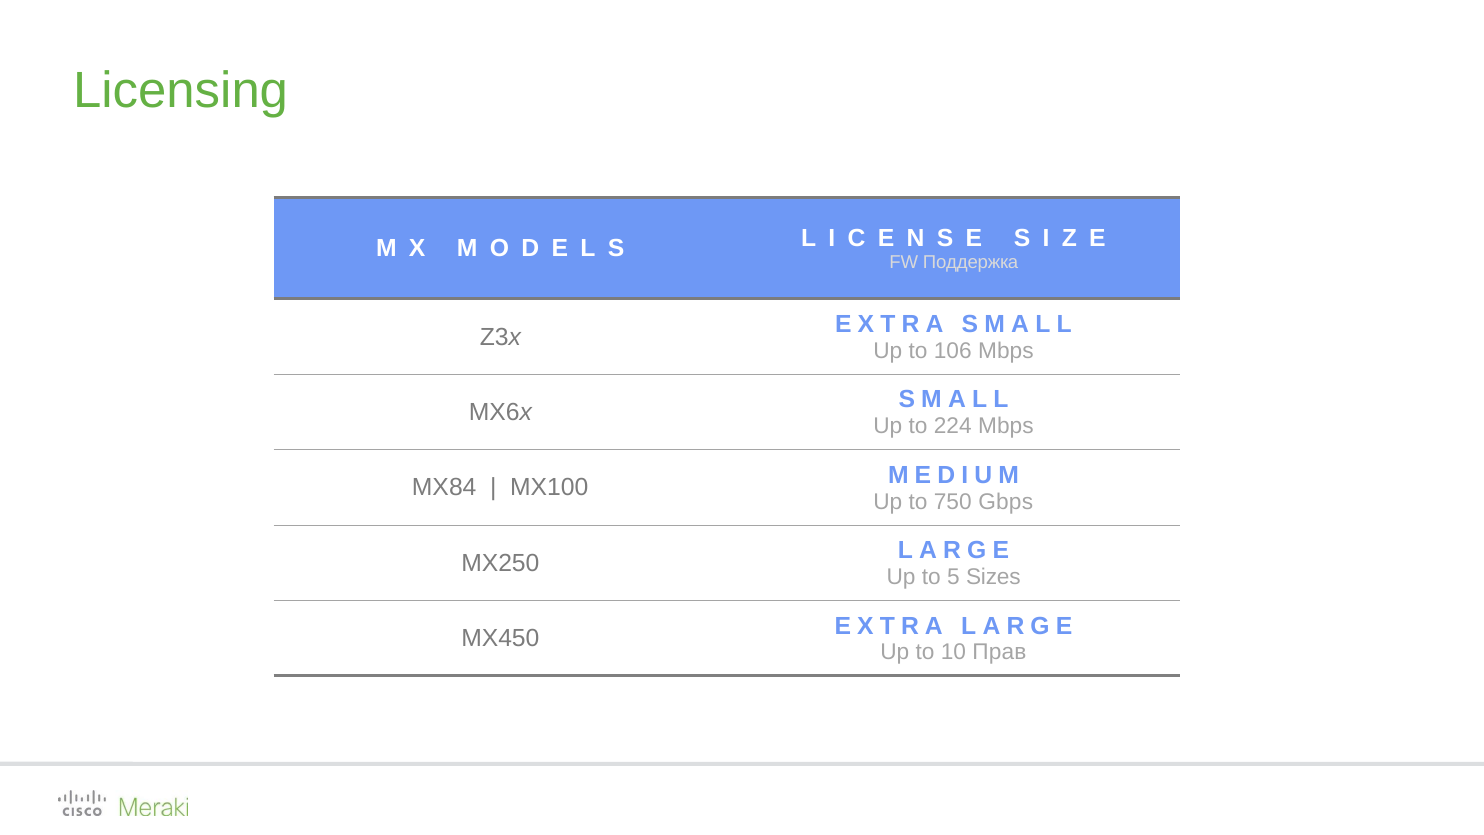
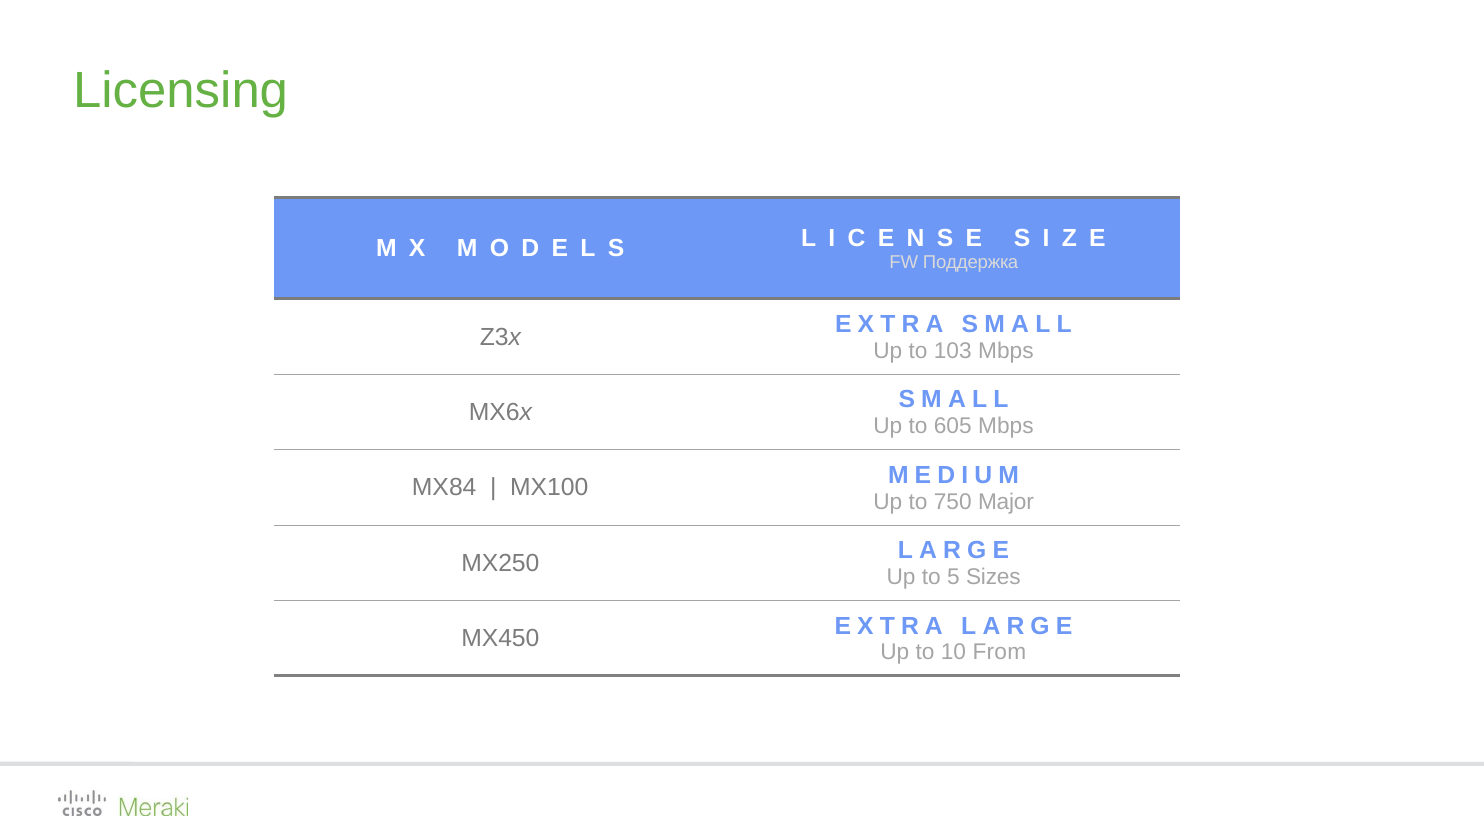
106: 106 -> 103 (953, 351)
224: 224 -> 605 (953, 426)
Gbps: Gbps -> Major (1006, 501)
Прав: Прав -> From (999, 652)
